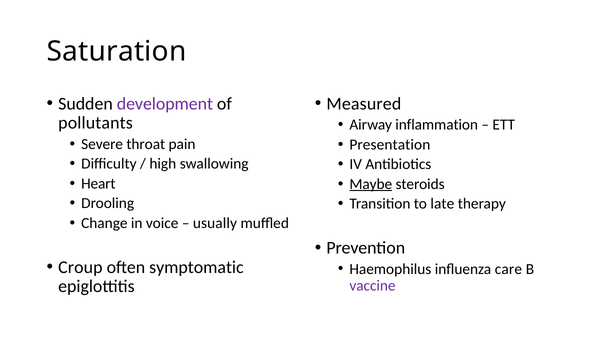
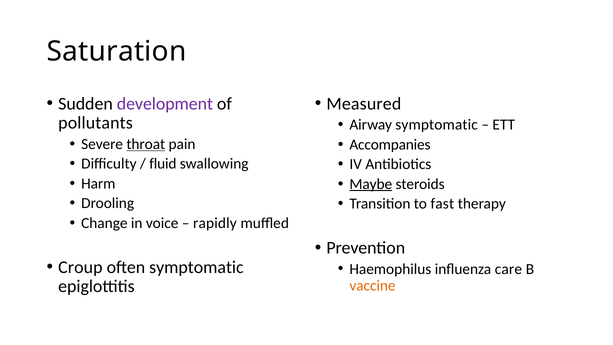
Airway inflammation: inflammation -> symptomatic (437, 125)
throat underline: none -> present (146, 144)
Presentation: Presentation -> Accompanies (390, 145)
high: high -> fluid (163, 164)
Heart: Heart -> Harm (98, 184)
late: late -> fast (442, 204)
usually: usually -> rapidly (215, 223)
vaccine colour: purple -> orange (372, 285)
